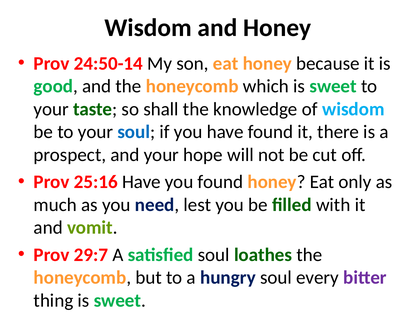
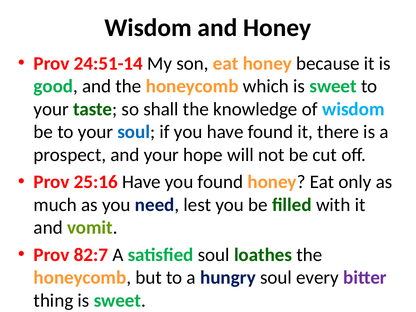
24:50-14: 24:50-14 -> 24:51-14 (108, 63)
29:7: 29:7 -> 82:7 (91, 255)
